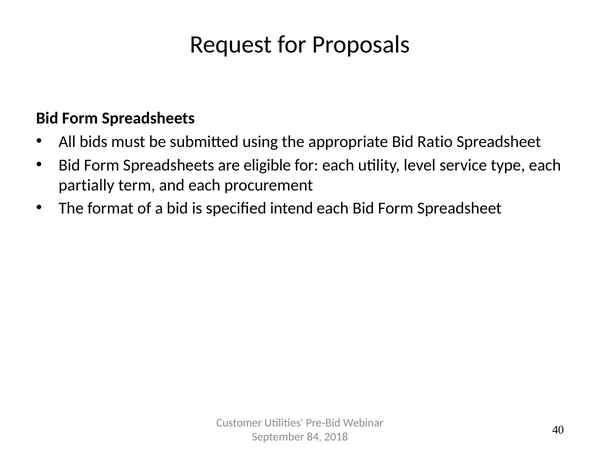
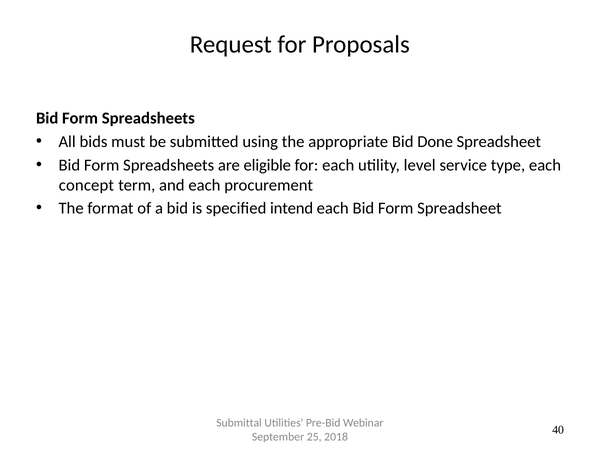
Ratio: Ratio -> Done (435, 142)
partially: partially -> concept (86, 185)
Customer: Customer -> Submittal (239, 423)
84: 84 -> 25 (314, 437)
